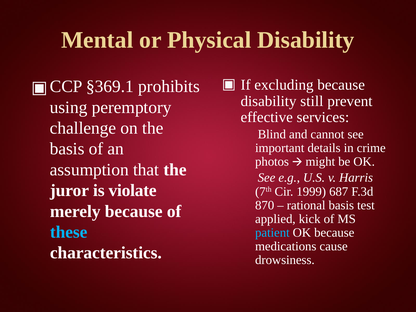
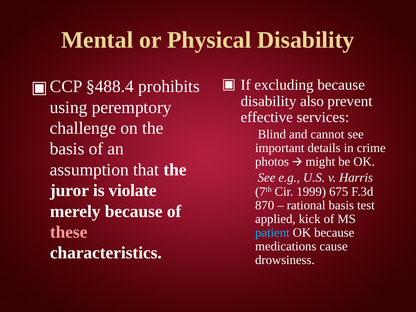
§369.1: §369.1 -> §488.4 (110, 86)
still: still -> also (312, 101)
687: 687 -> 675 (339, 191)
these colour: light blue -> pink (69, 232)
